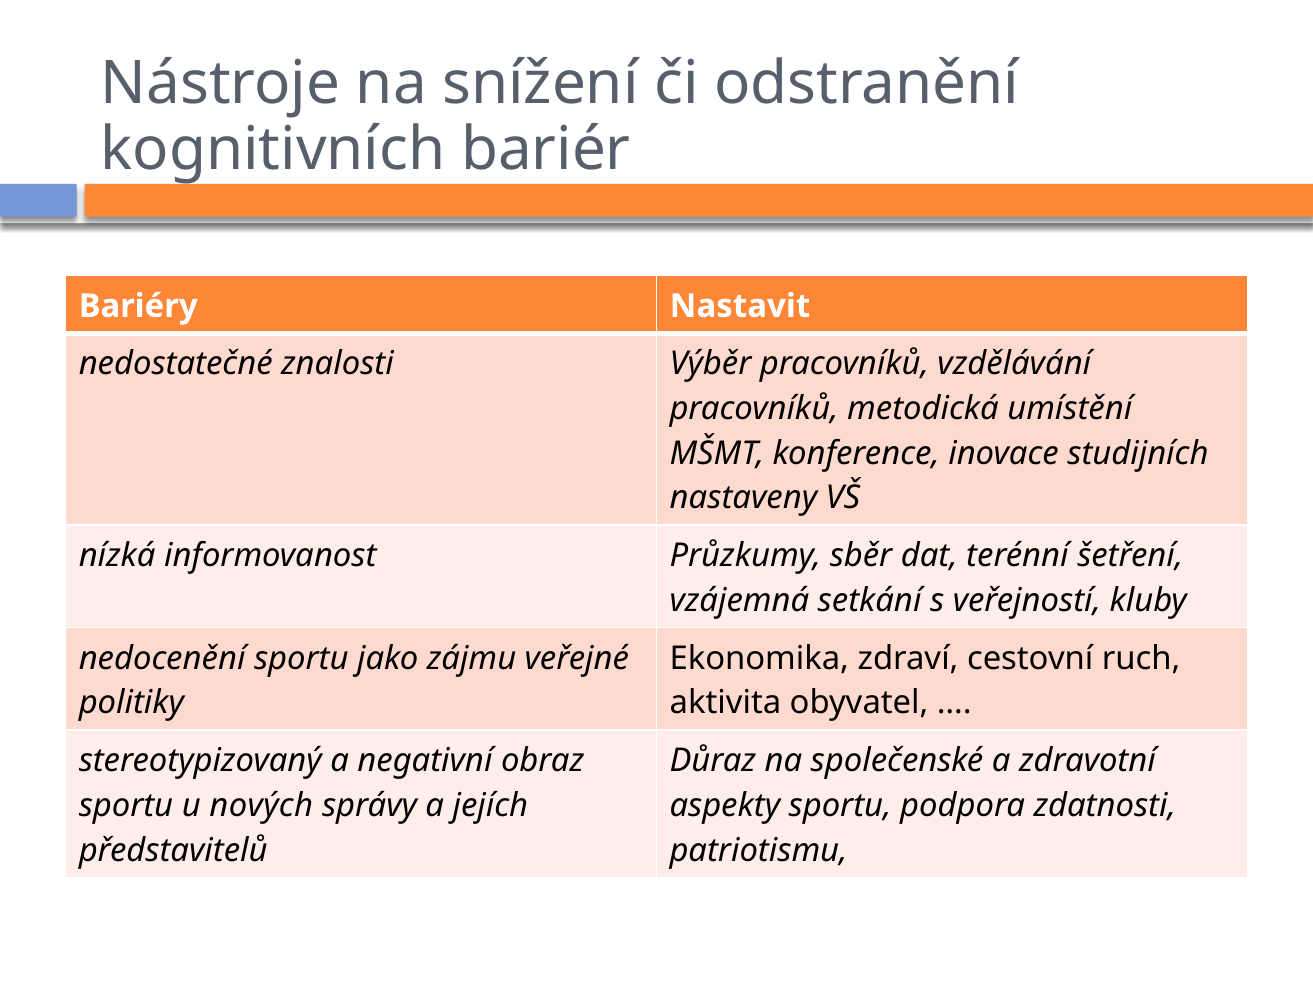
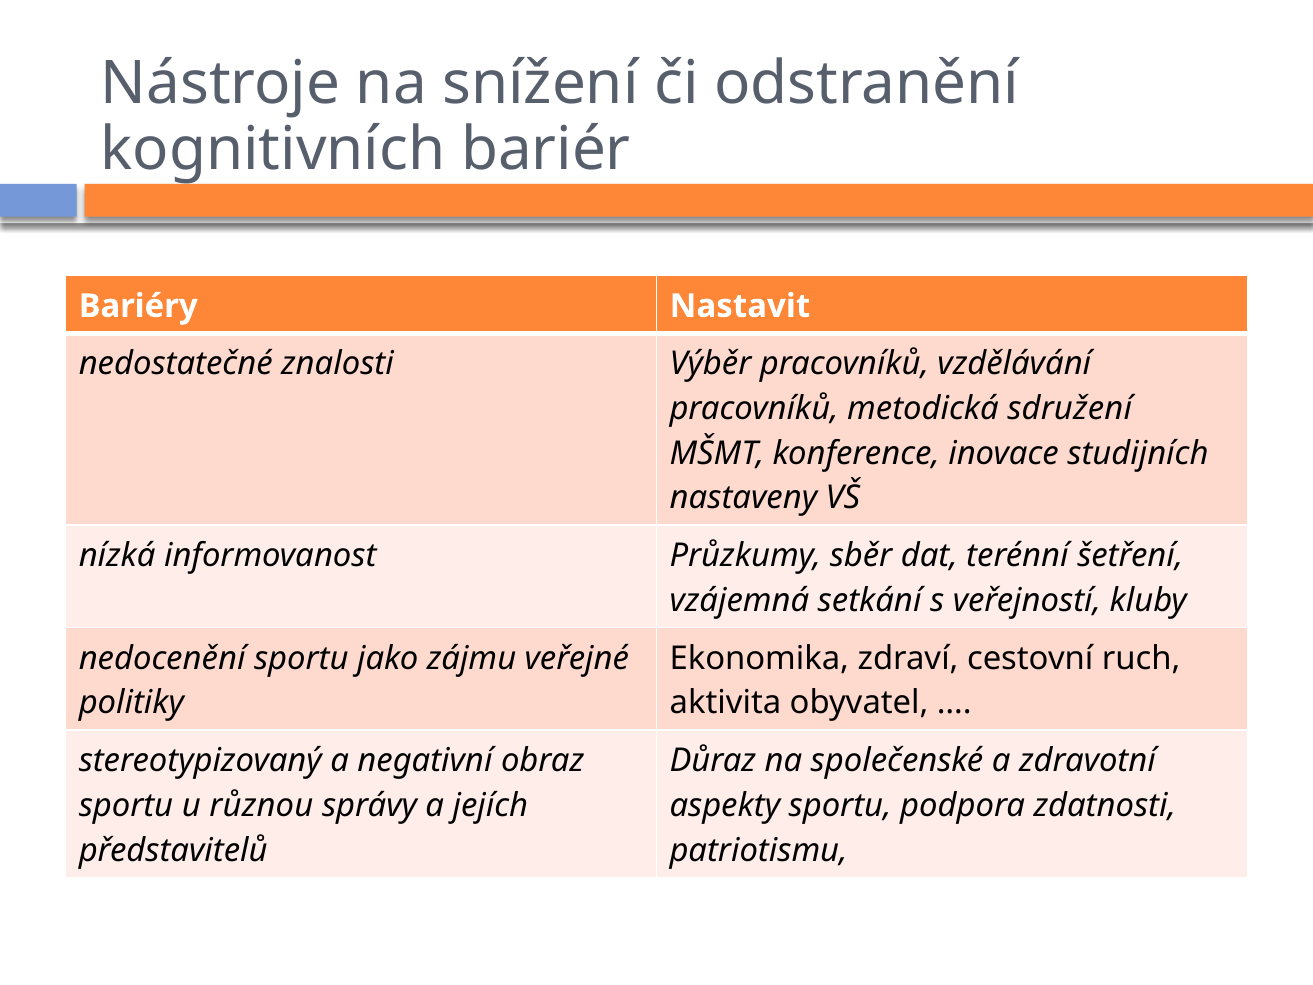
umístění: umístění -> sdružení (1070, 408)
nových: nových -> různou (261, 805)
